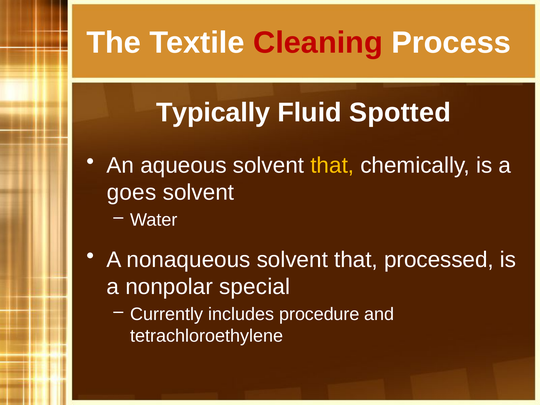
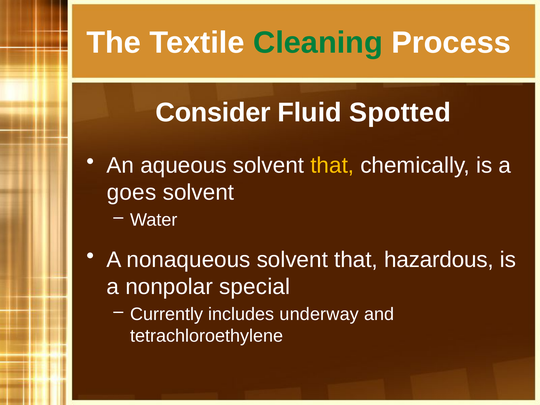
Cleaning colour: red -> green (318, 43)
Typically: Typically -> Consider (213, 113)
processed: processed -> hazardous (439, 260)
procedure: procedure -> underway (319, 314)
